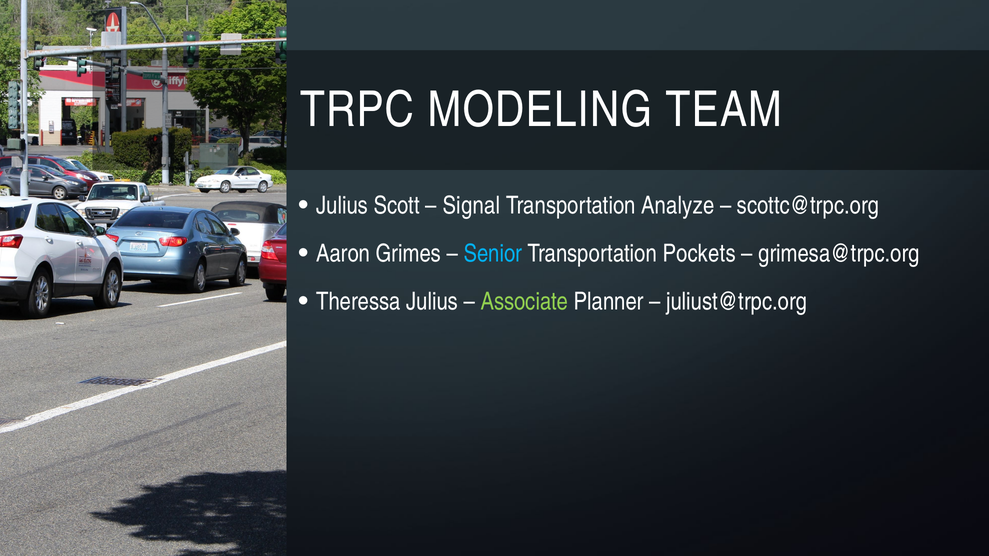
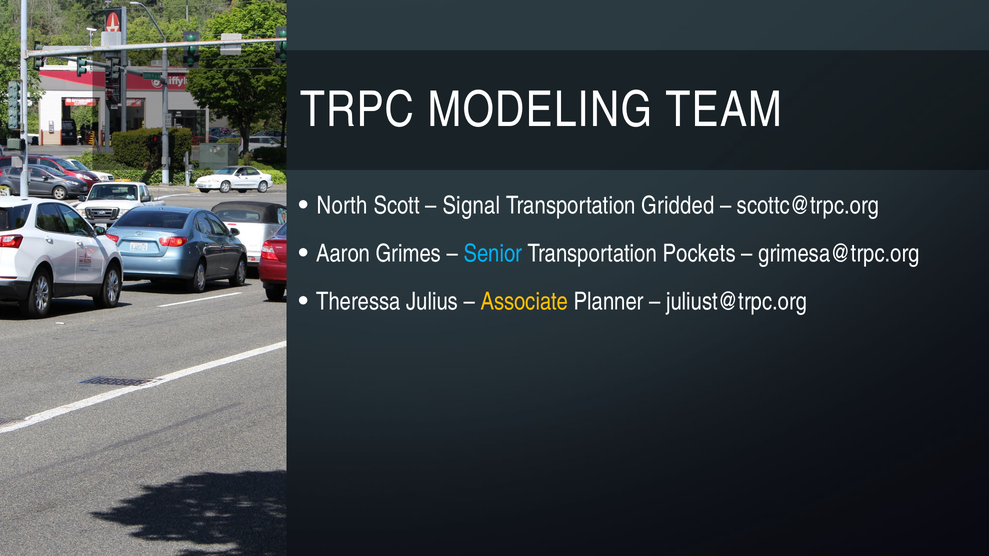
Julius: Julius -> North (342, 206)
Analyze: Analyze -> Gridded (678, 206)
Associate colour: light green -> yellow (524, 302)
